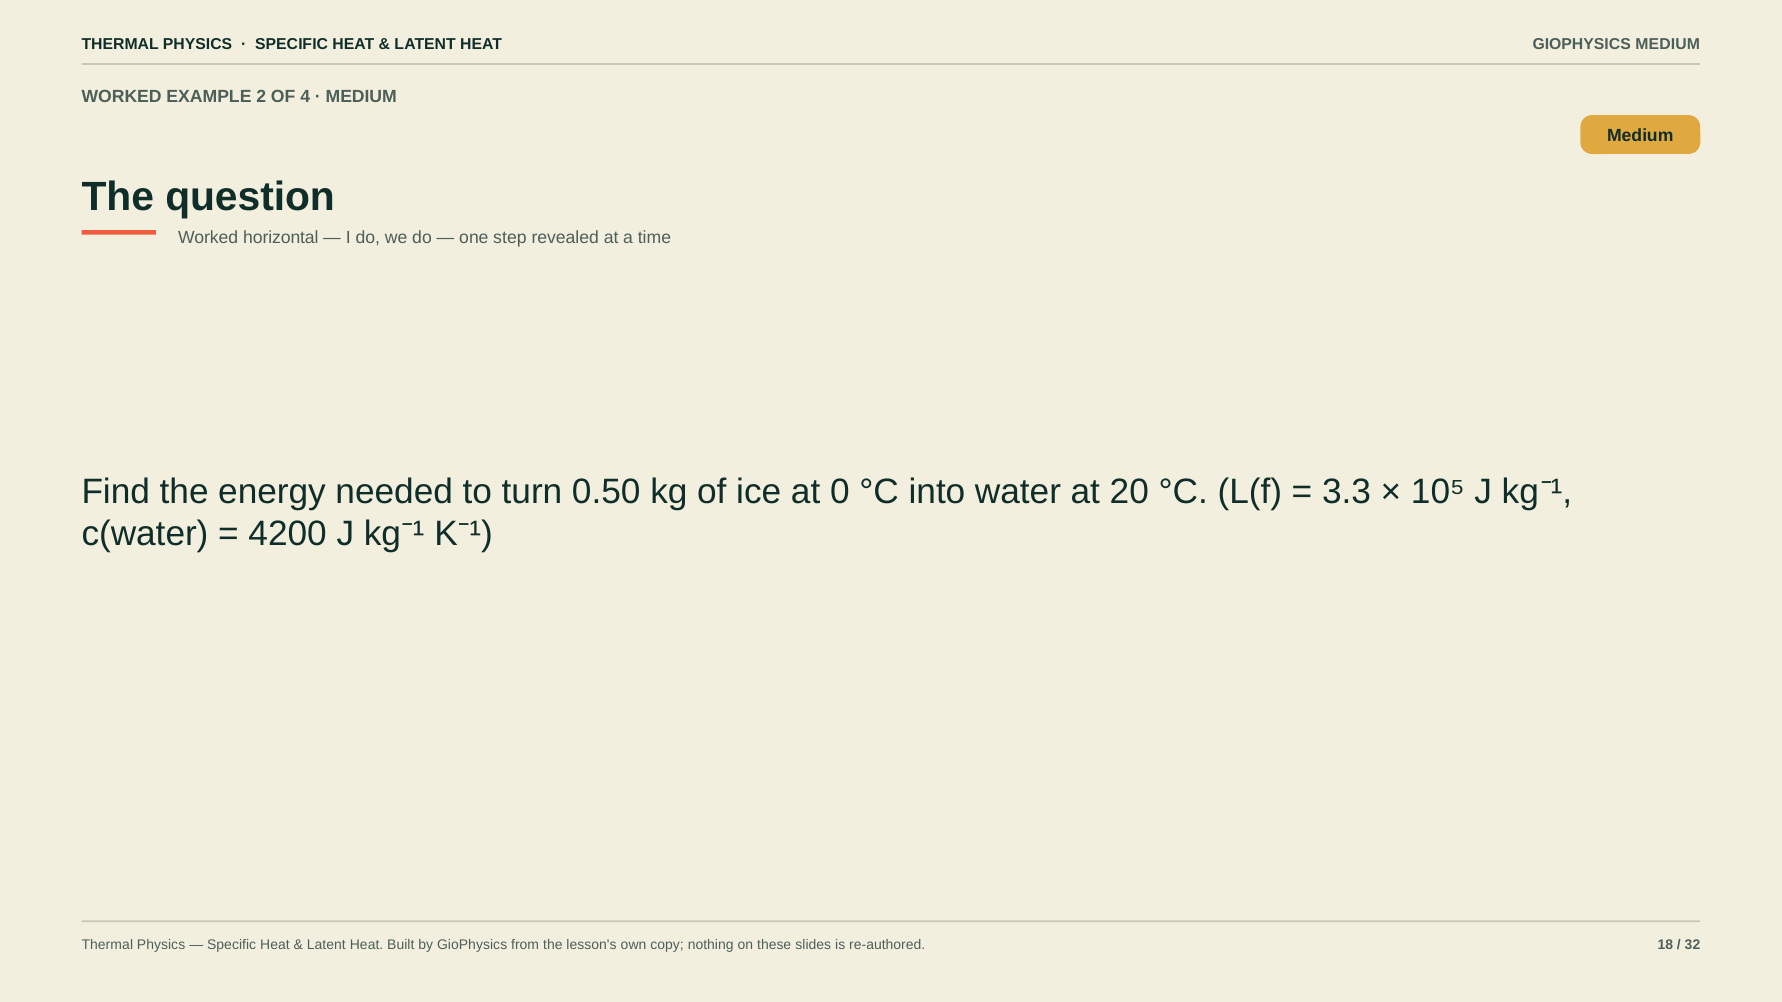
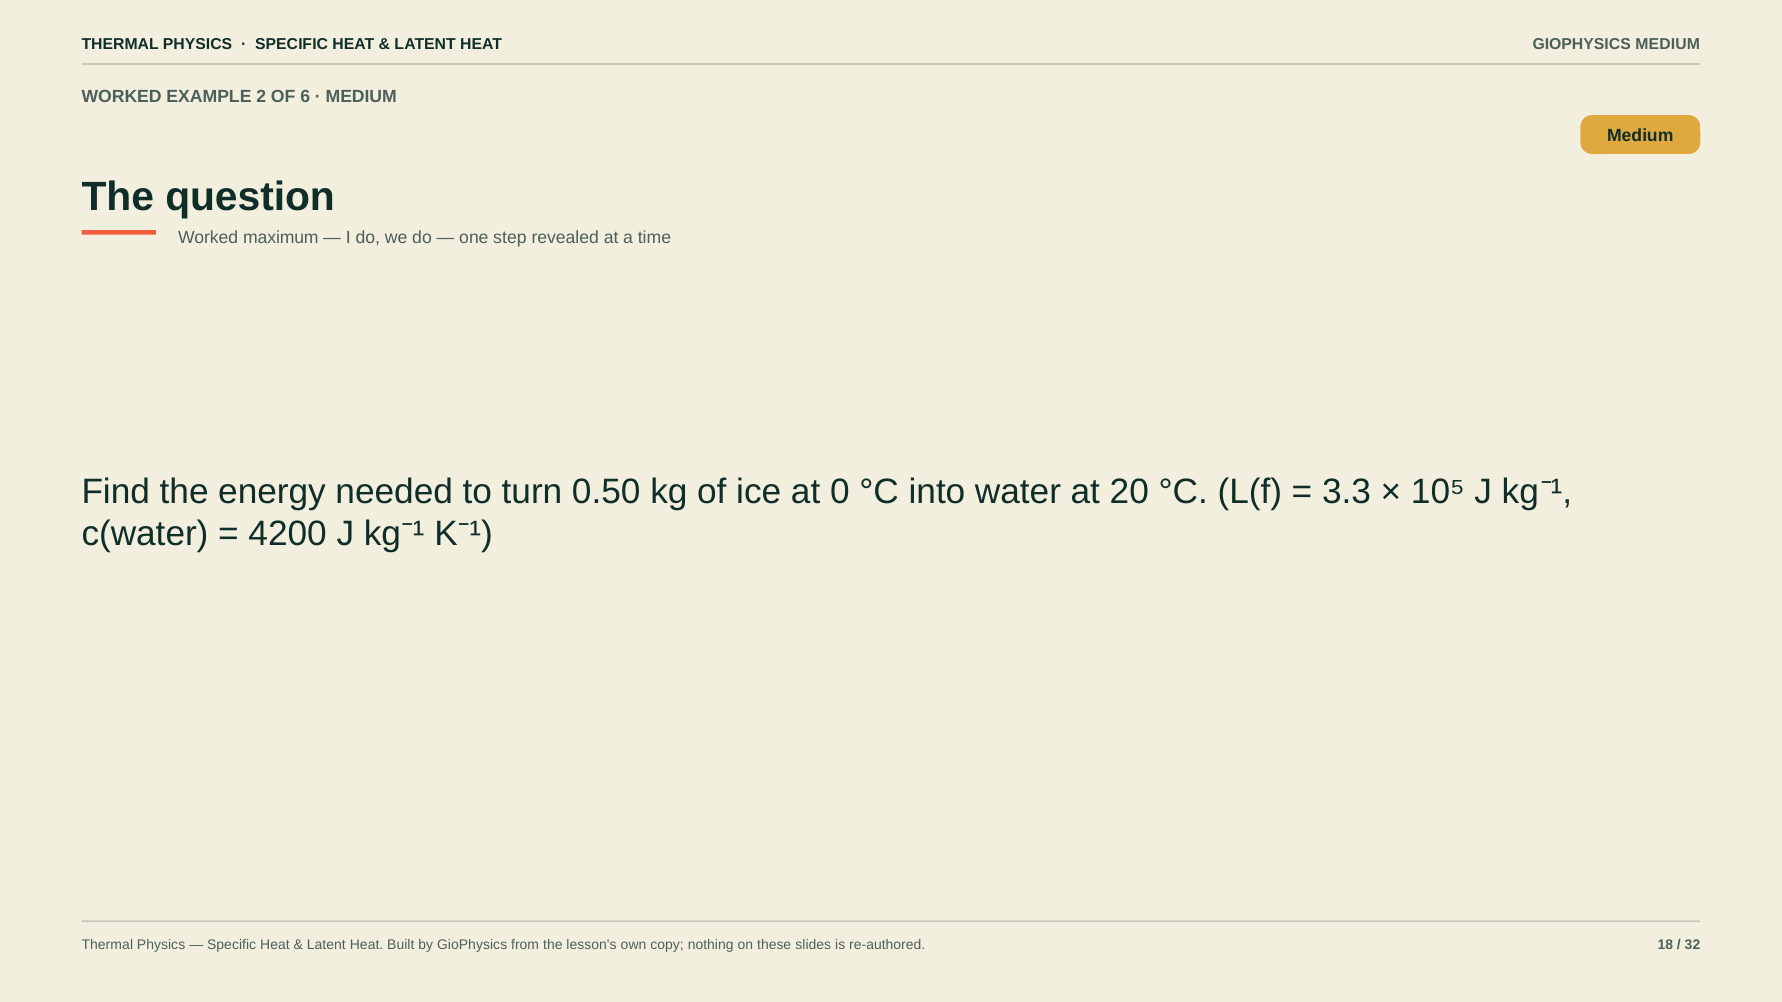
4: 4 -> 6 (305, 97)
horizontal: horizontal -> maximum (281, 238)
